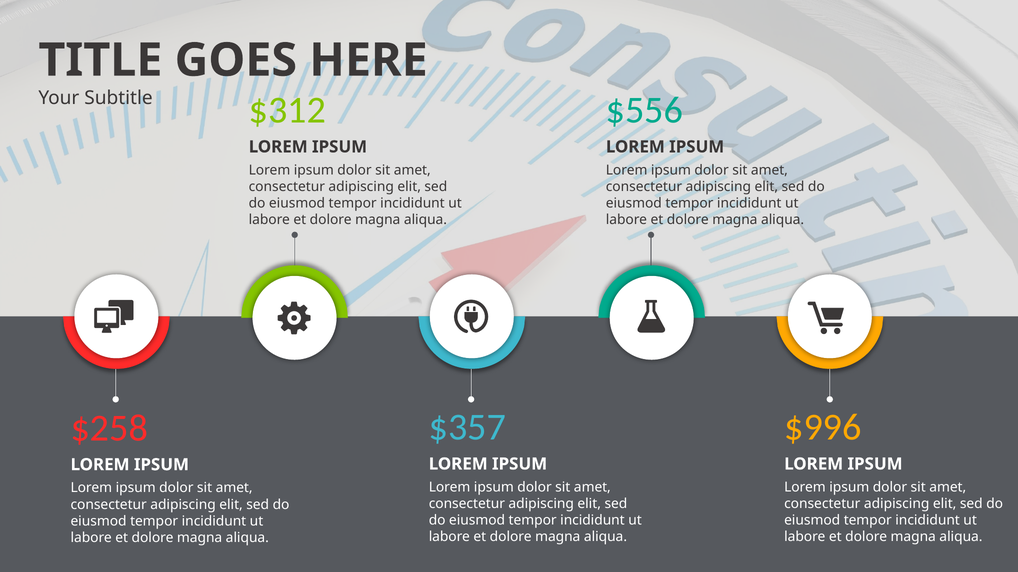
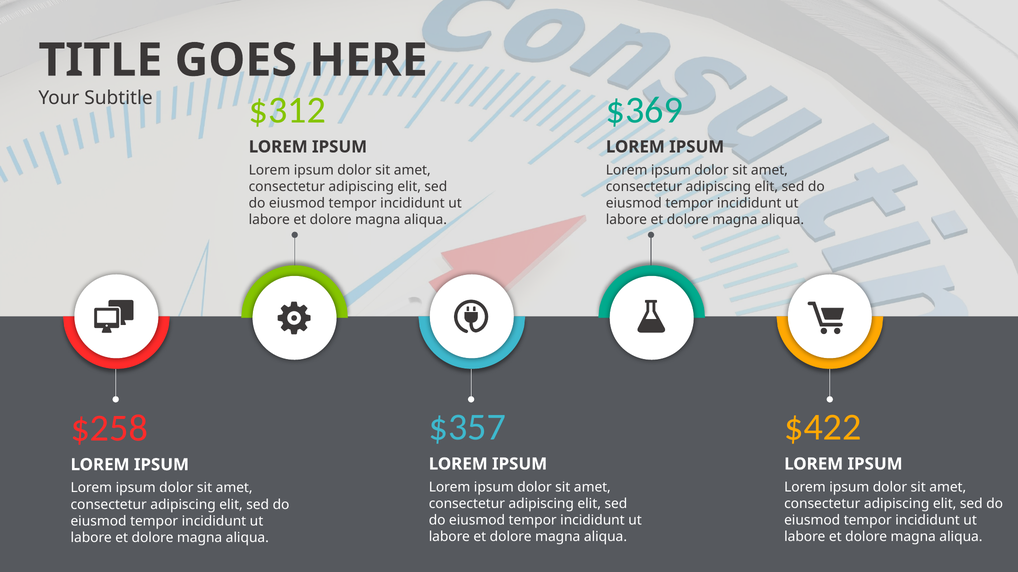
$556: $556 -> $369 (644, 110)
$996: $996 -> $422 (823, 428)
